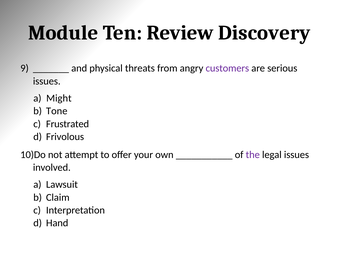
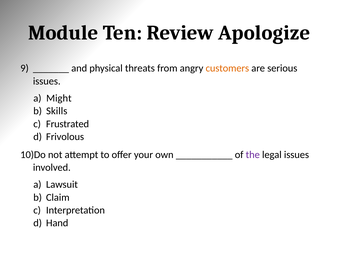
Discovery: Discovery -> Apologize (264, 33)
customers colour: purple -> orange (227, 68)
Tone: Tone -> Skills (57, 111)
